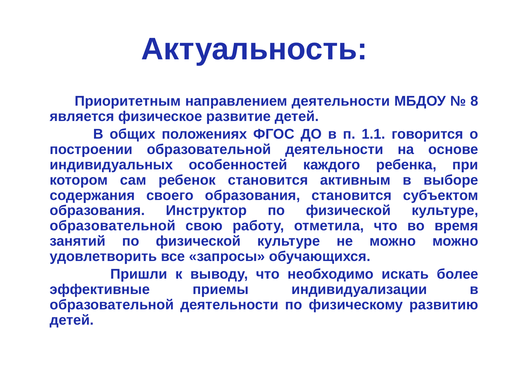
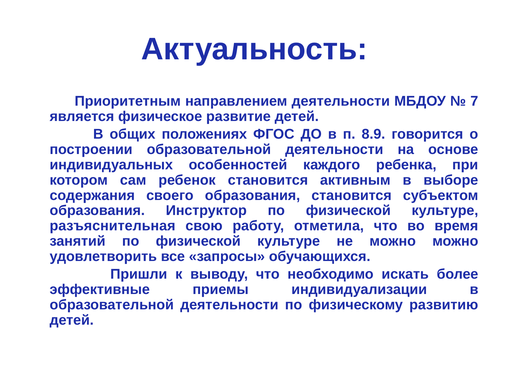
8: 8 -> 7 (474, 101)
1.1: 1.1 -> 8.9 (373, 134)
образовательной: образовательной -> разъяснительная (113, 226)
